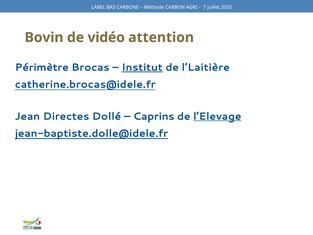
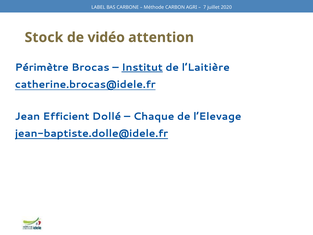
Bovin: Bovin -> Stock (44, 37)
Directes: Directes -> Efficient (66, 116)
Caprins: Caprins -> Chaque (154, 116)
l’Elevage underline: present -> none (217, 116)
